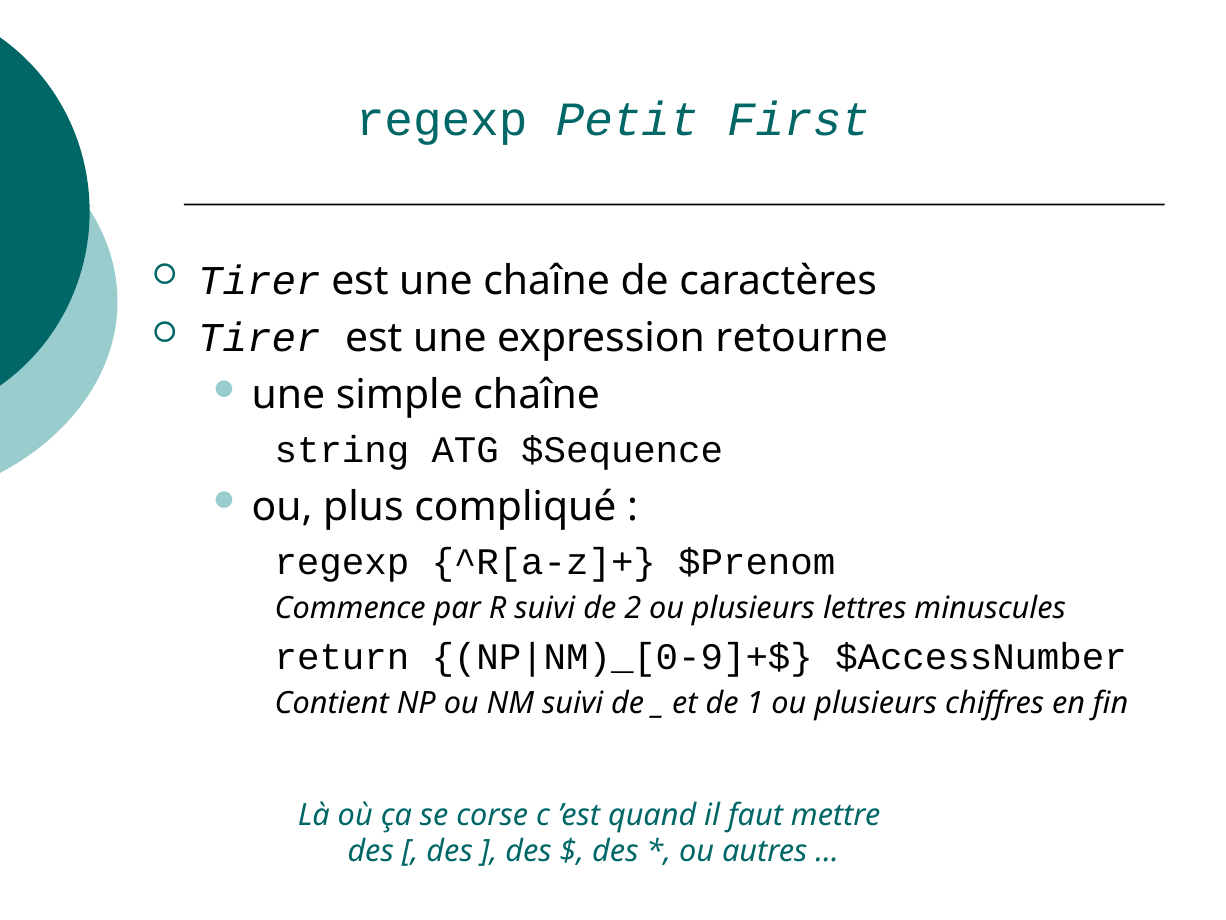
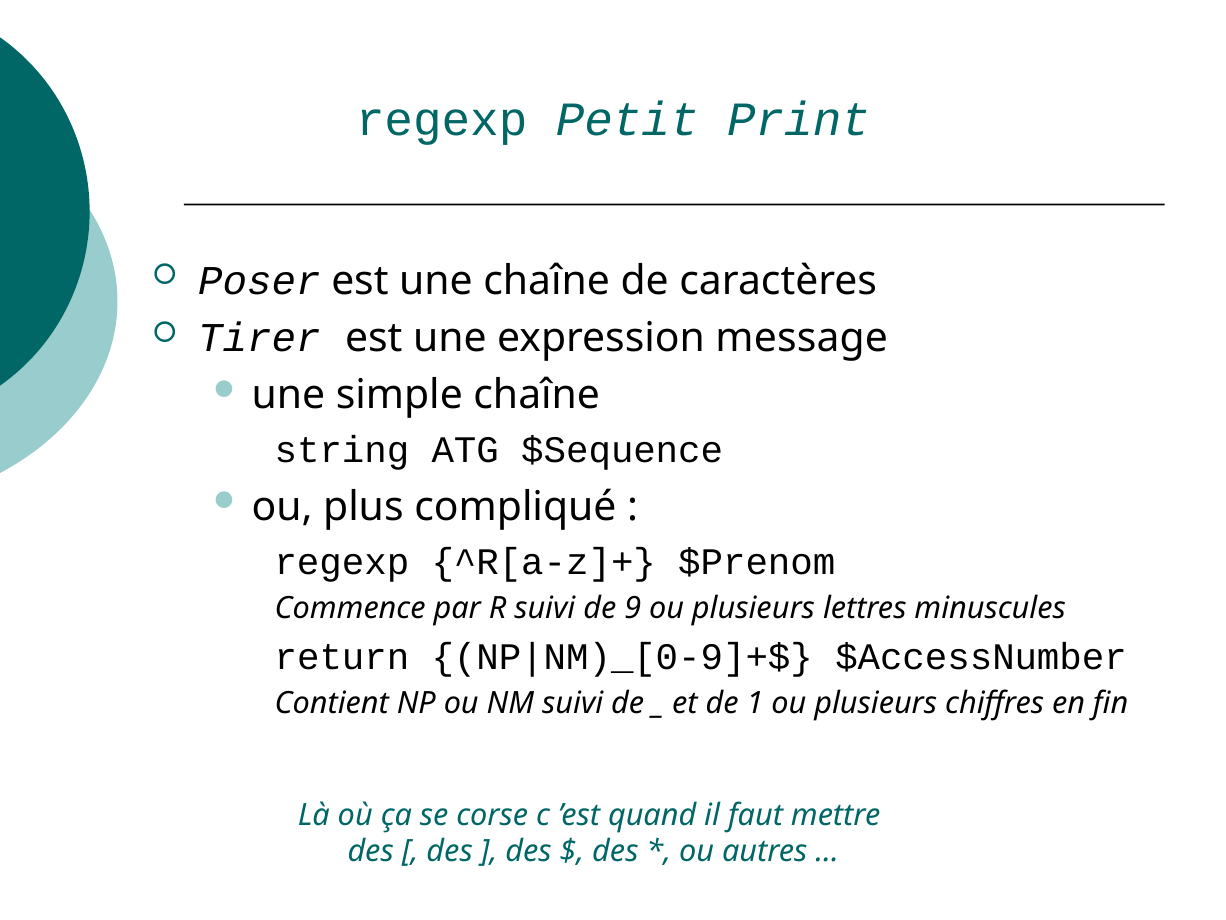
First: First -> Print (799, 119)
Tirer: Tirer -> Poser (259, 281)
retourne: retourne -> message (802, 338)
2: 2 -> 9 (633, 608)
